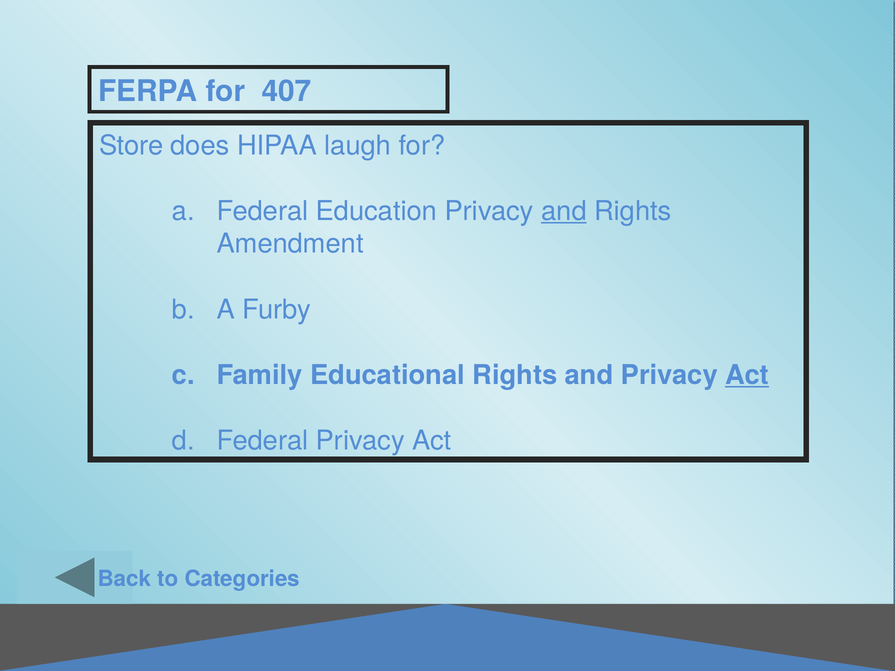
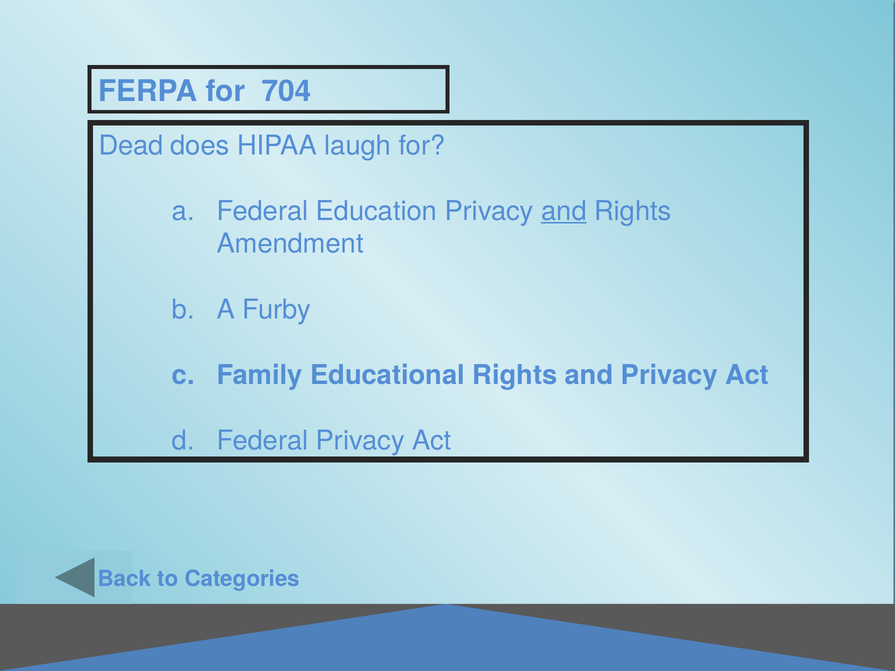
407: 407 -> 704 (287, 91)
Store: Store -> Dead (131, 146)
Act underline: present -> none (747, 375)
